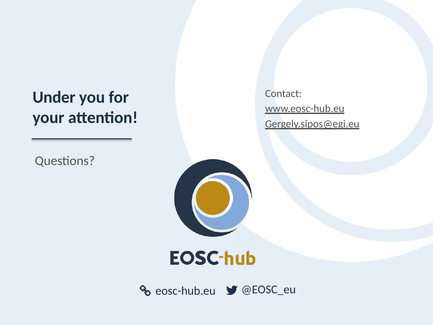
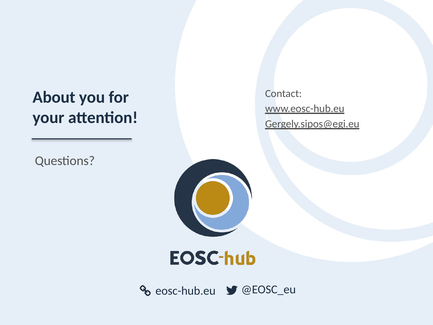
Under: Under -> About (54, 97)
